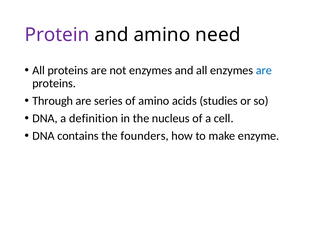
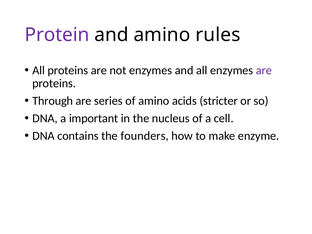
need: need -> rules (218, 35)
are colour: blue -> purple (264, 70)
studies: studies -> stricter (219, 101)
definition: definition -> important (94, 118)
